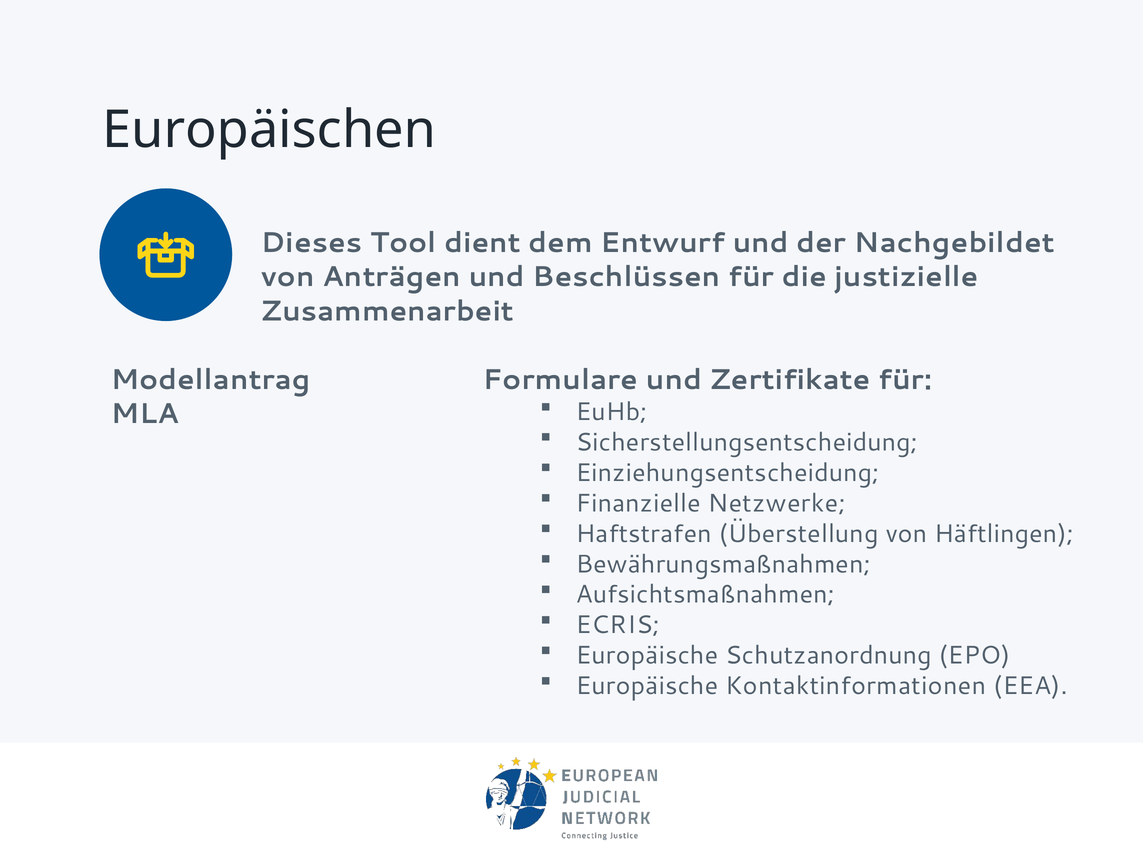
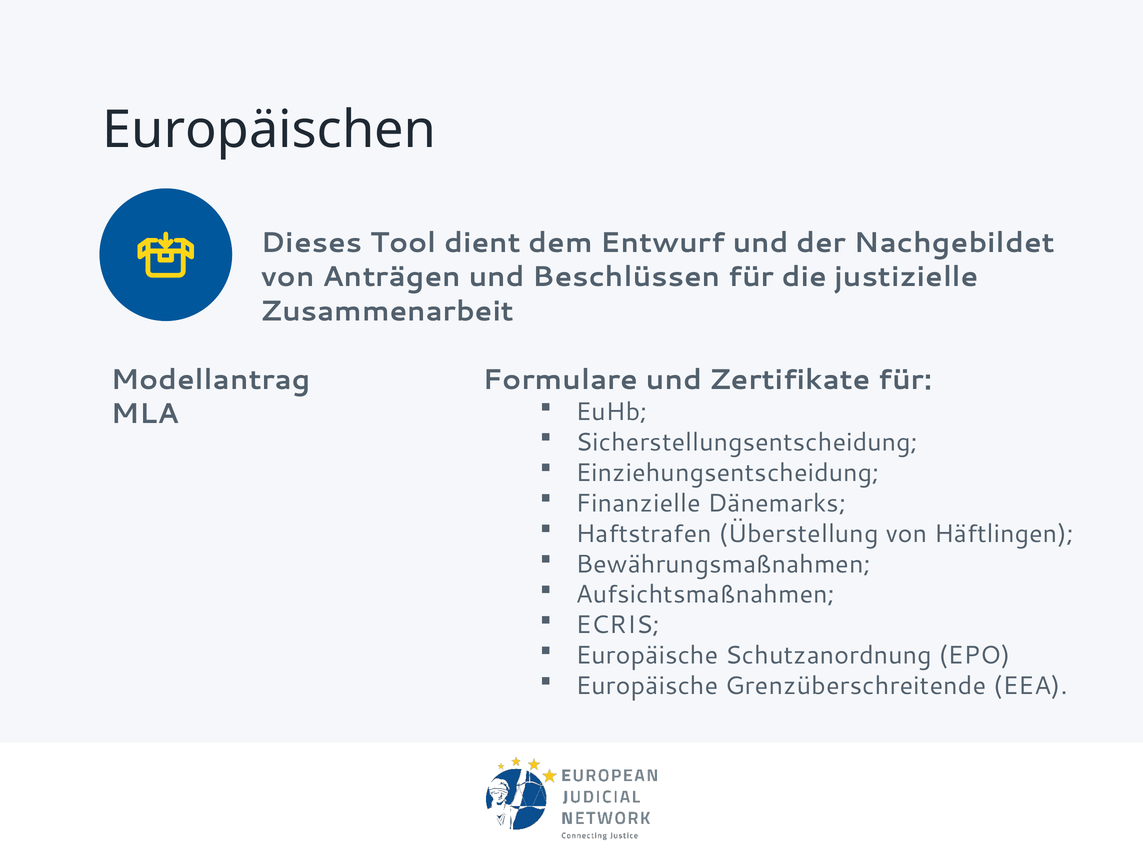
Netzwerke: Netzwerke -> Dänemarks (777, 503)
Kontaktinformationen: Kontaktinformationen -> Grenzüberschreitende (856, 686)
